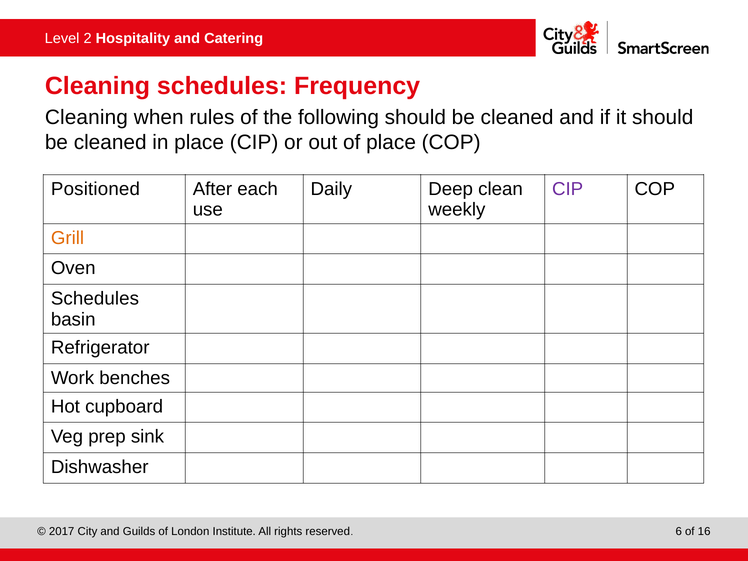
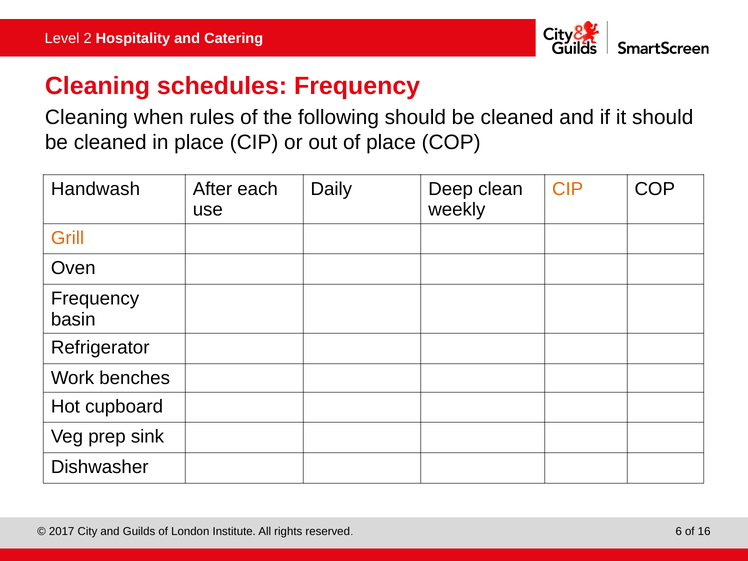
Positioned: Positioned -> Handwash (96, 189)
CIP colour: purple -> orange (568, 189)
Schedules: Schedules -> Frequency (95, 299)
